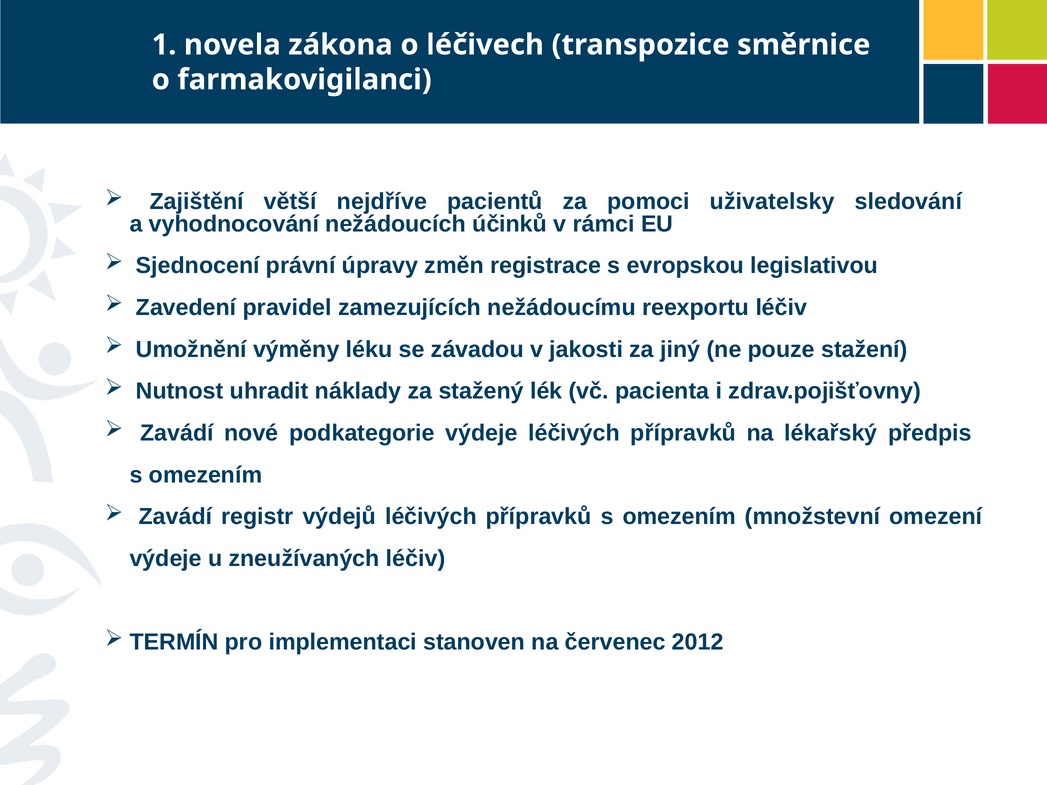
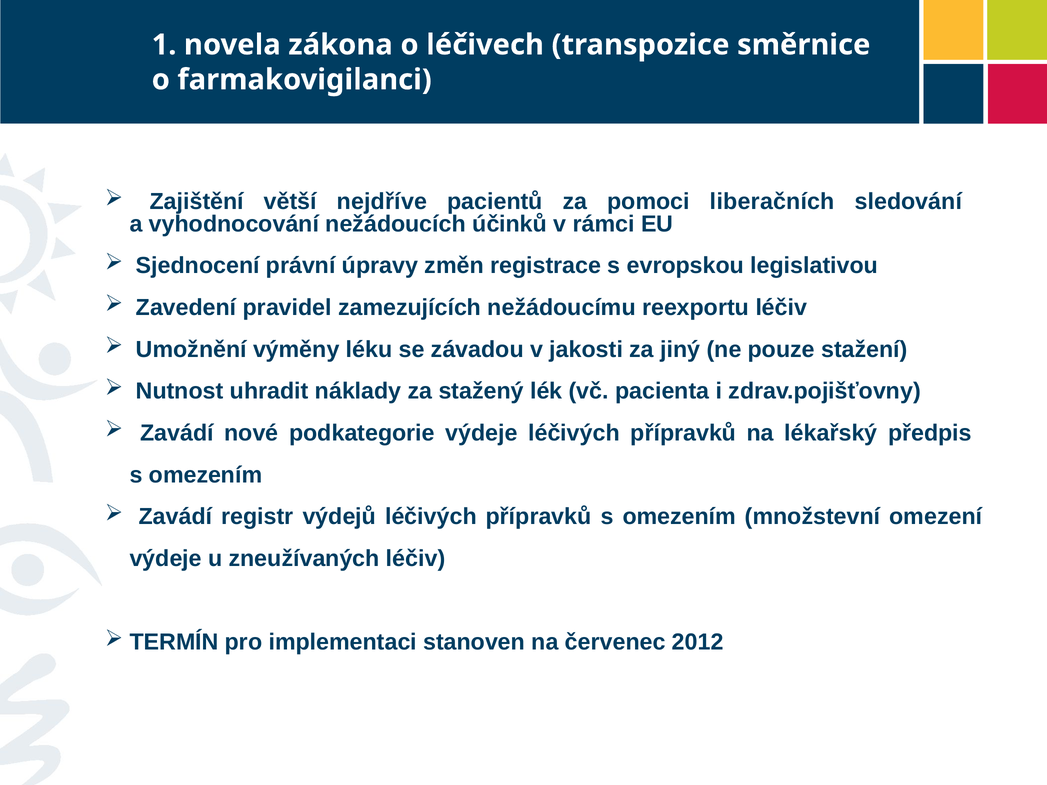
uživatelsky: uživatelsky -> liberačních (772, 202)
